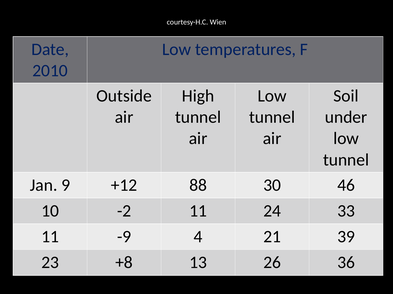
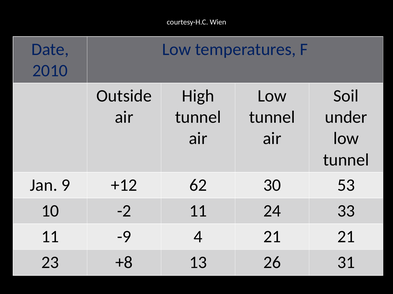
88: 88 -> 62 (198, 185)
46: 46 -> 53 (346, 185)
21 39: 39 -> 21 (346, 237)
36: 36 -> 31 (346, 263)
